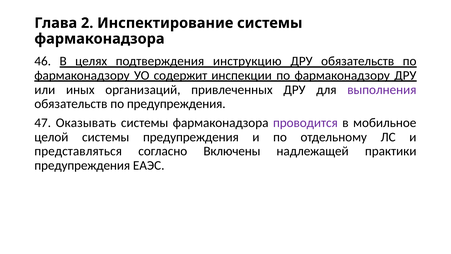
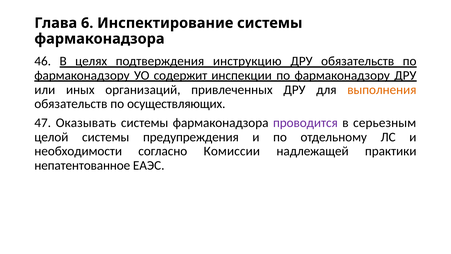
2: 2 -> 6 (87, 23)
выполнения colour: purple -> orange (382, 90)
по предупреждения: предупреждения -> осуществляющих (176, 104)
мобильное: мобильное -> серьезным (385, 123)
представляться: представляться -> необходимости (78, 151)
Включены: Включены -> Комиссии (232, 151)
предупреждения: предупреждения -> непатентованное (82, 165)
